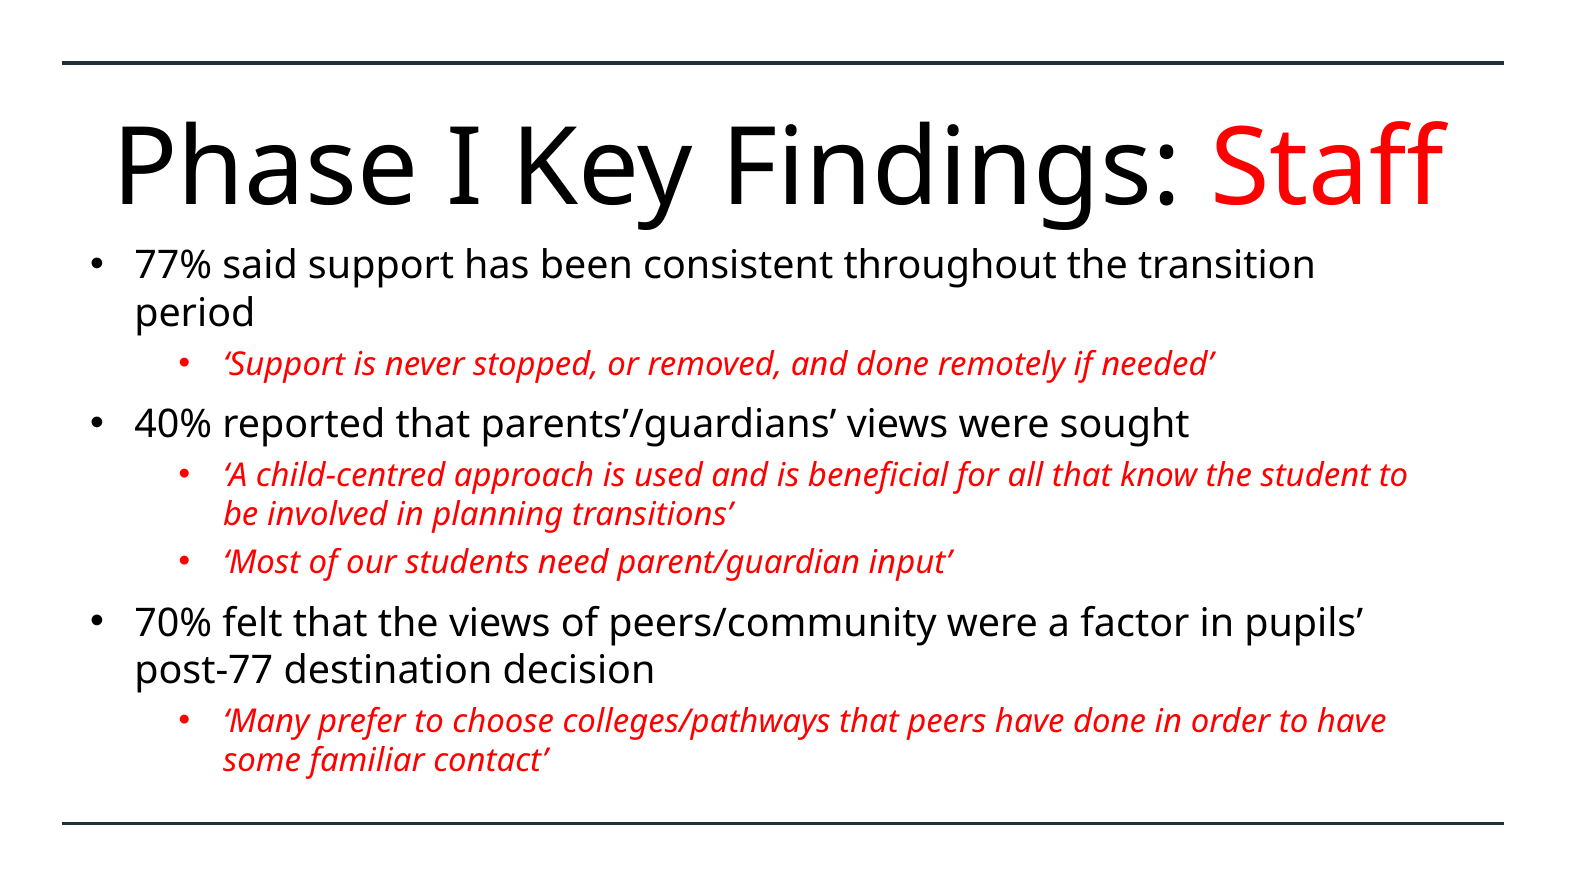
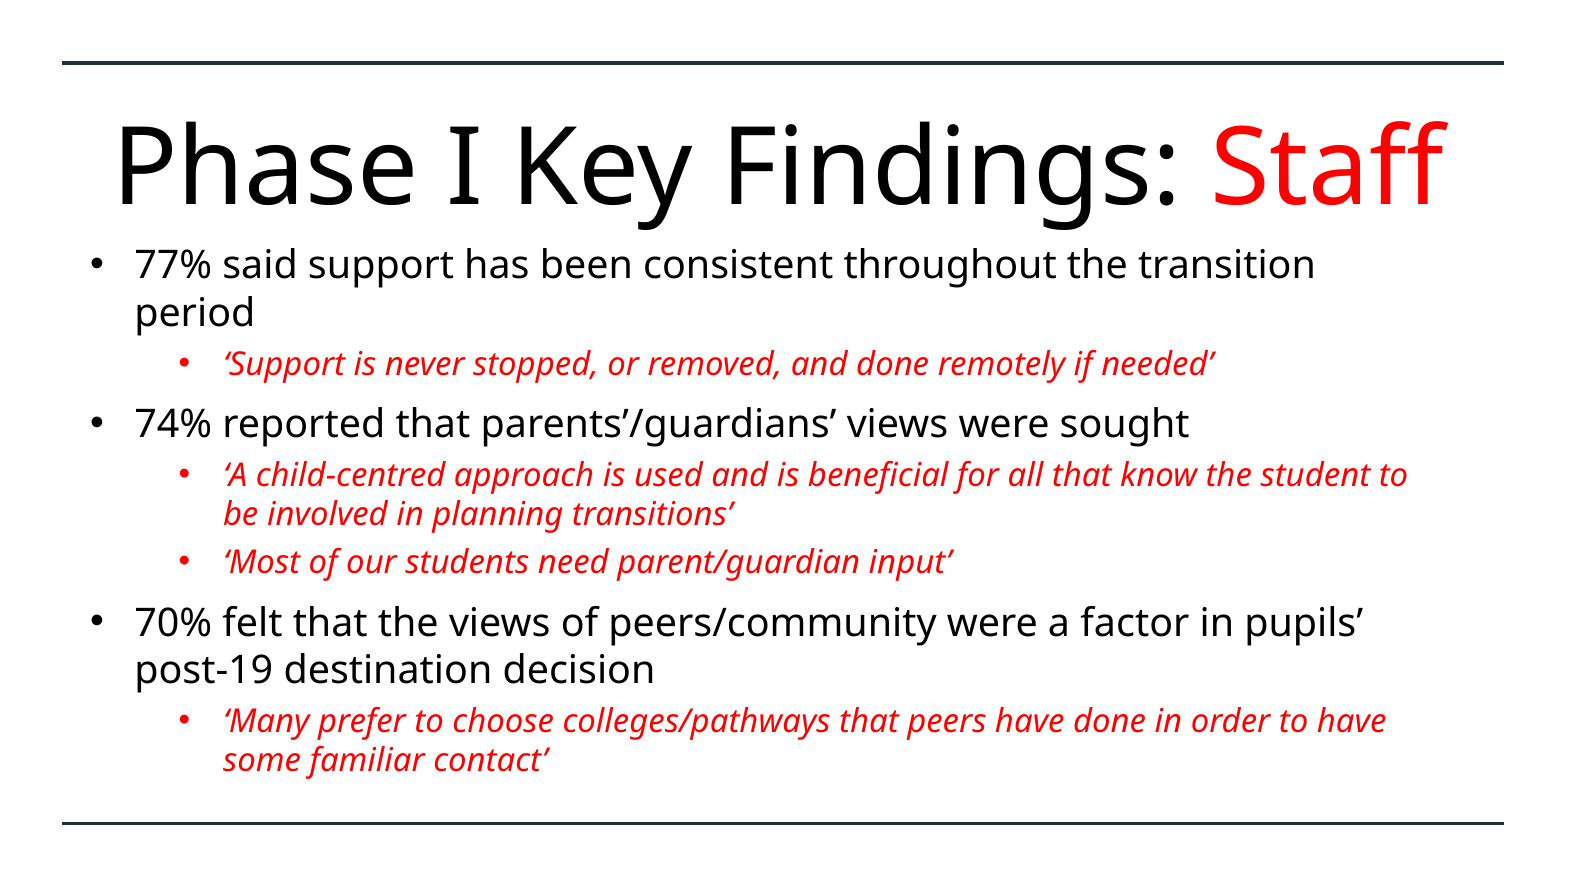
40%: 40% -> 74% (173, 425)
post-77: post-77 -> post-19 (204, 670)
